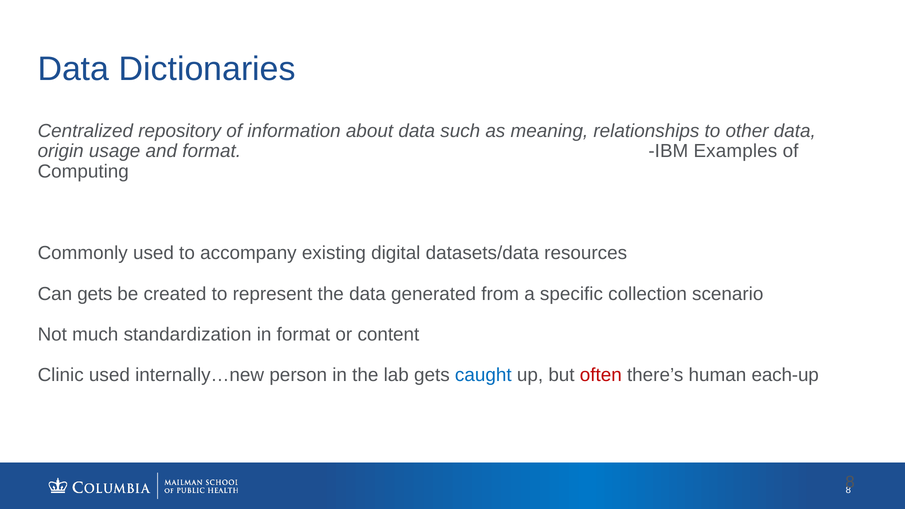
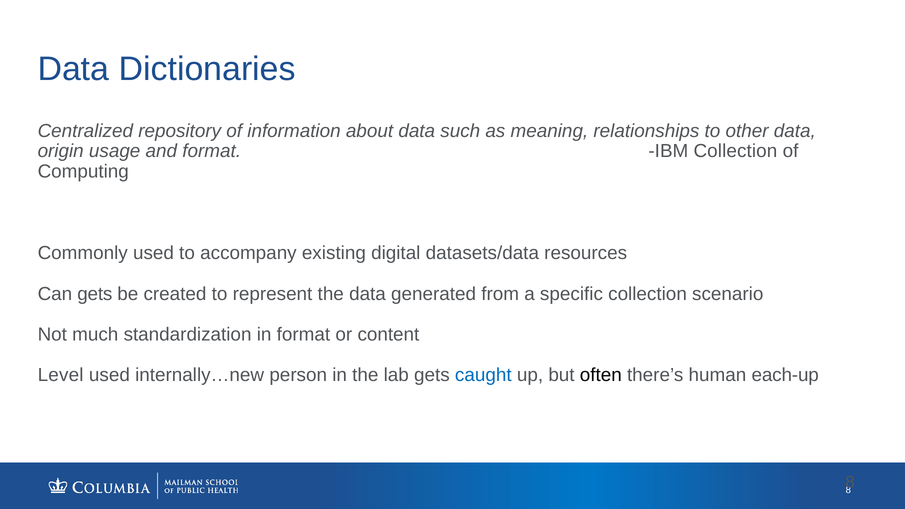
IBM Examples: Examples -> Collection (735, 151)
Clinic: Clinic -> Level (61, 375)
often colour: red -> black (601, 375)
